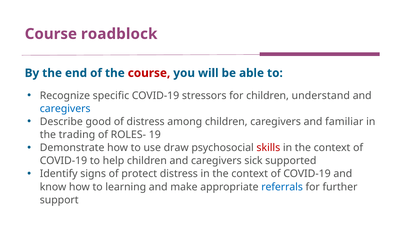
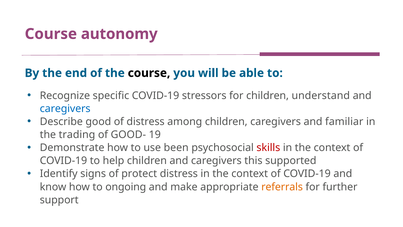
roadblock: roadblock -> autonomy (119, 34)
course colour: red -> black (149, 73)
ROLES-: ROLES- -> GOOD- (128, 134)
draw: draw -> been (176, 148)
sick: sick -> this (253, 161)
learning: learning -> ongoing (126, 187)
referrals colour: blue -> orange (282, 187)
